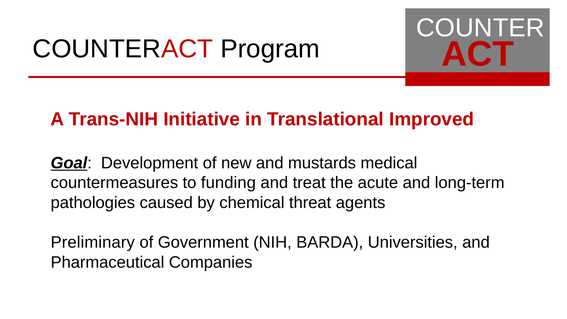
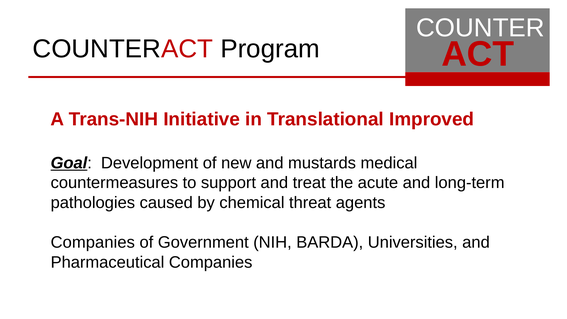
funding: funding -> support (229, 183)
Preliminary: Preliminary -> Companies (93, 242)
